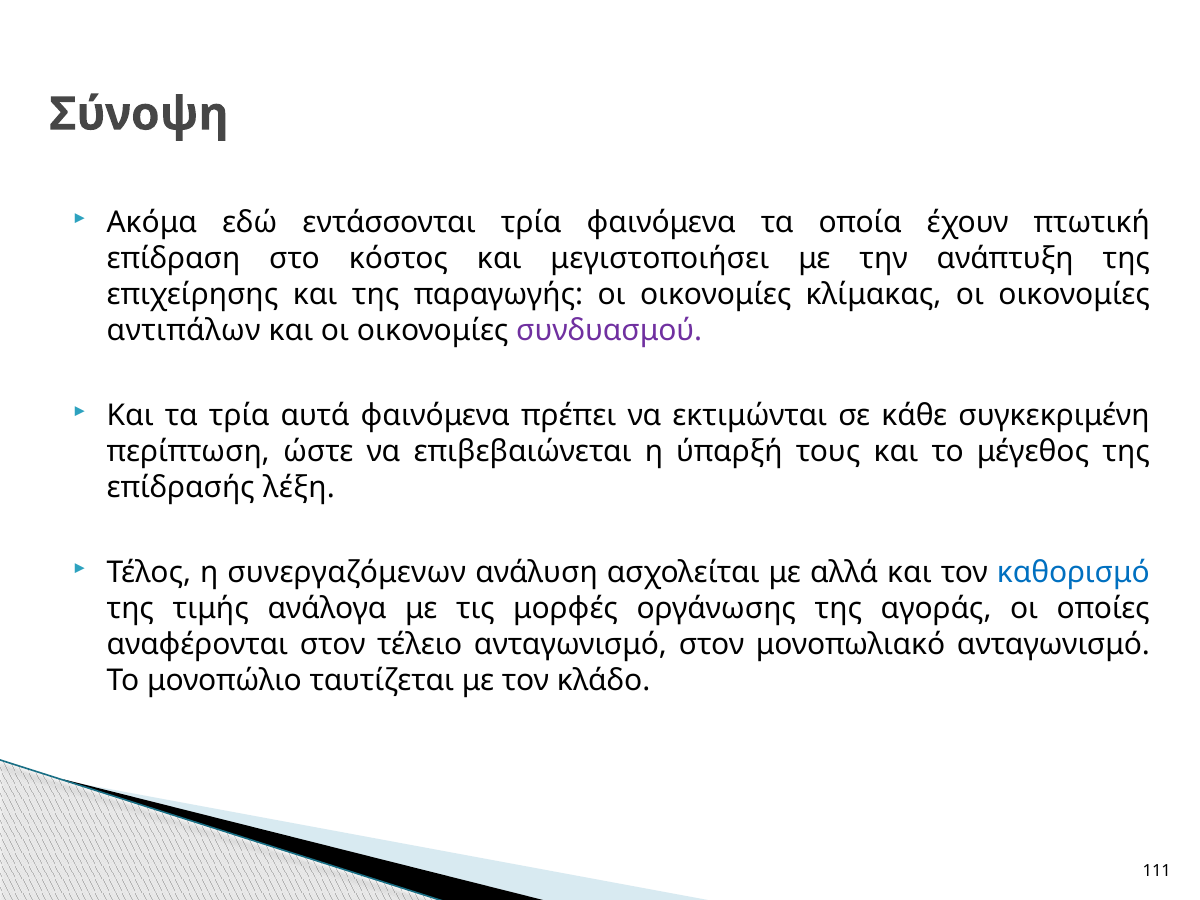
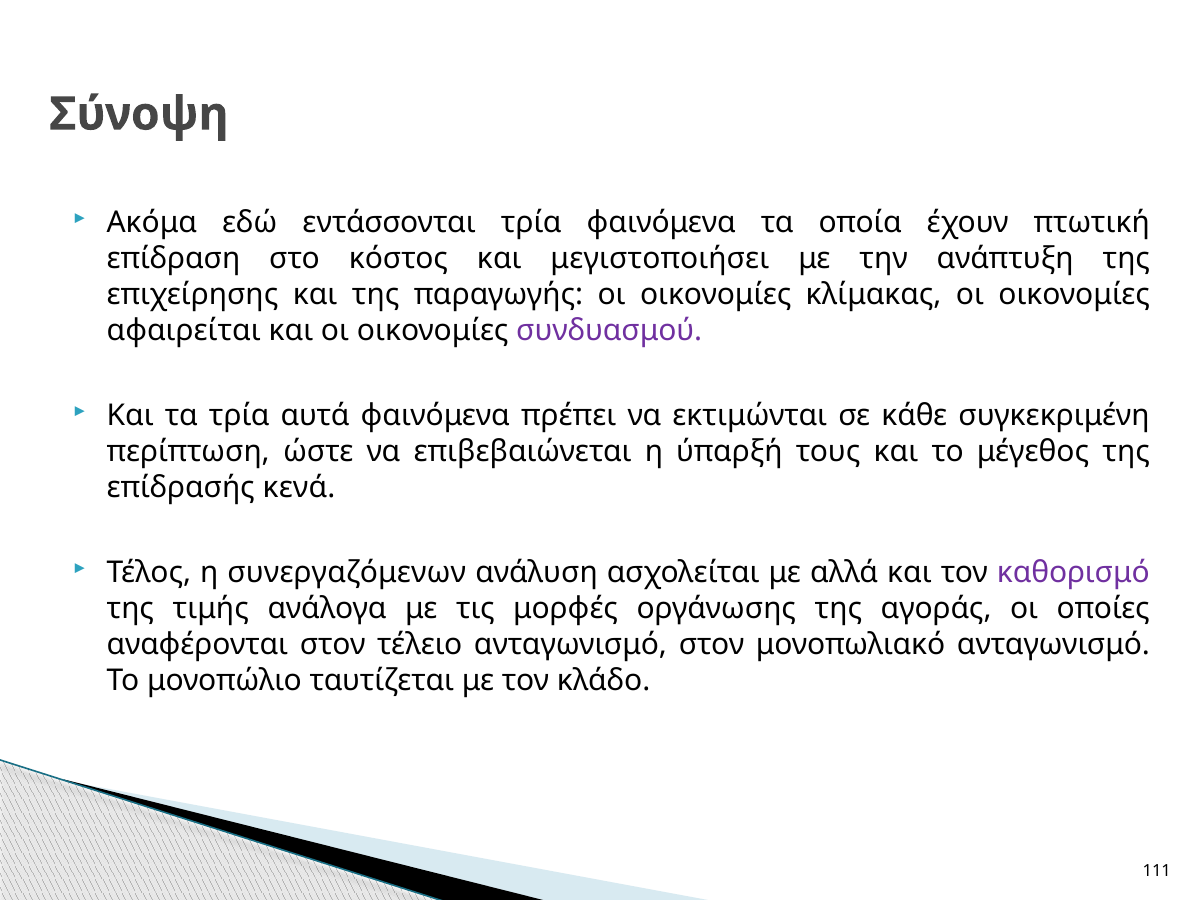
αντιπάλων: αντιπάλων -> αφαιρείται (184, 330)
λέξη: λέξη -> κενά (299, 488)
καθορισμό colour: blue -> purple (1073, 573)
